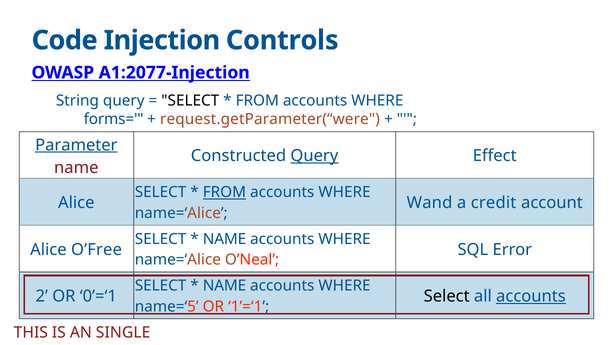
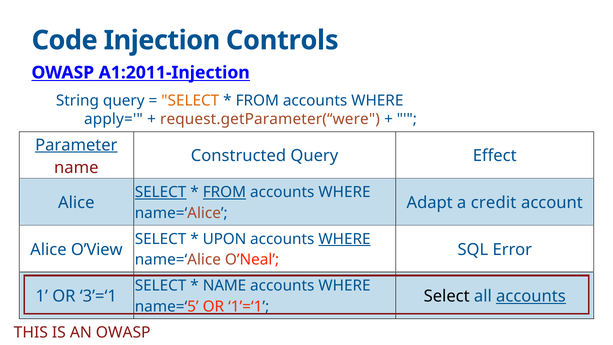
A1:2077-Injection: A1:2077-Injection -> A1:2011-Injection (174, 73)
SELECT colour: black -> orange (190, 101)
forms=: forms= -> apply= (113, 119)
Query underline: present -> none (314, 156)
SELECT underline: none -> present (161, 192)
Wand: Wand -> Adapt (430, 203)
NAME: NAME -> UPON (225, 239)
WHERE underline: none -> present (344, 239)
O’Free: O’Free -> O’View (97, 249)
2: 2 -> 1 (42, 296)
0’=‘1: 0’=‘1 -> 3’=‘1 (98, 296)
AN SINGLE: SINGLE -> OWASP (123, 333)
